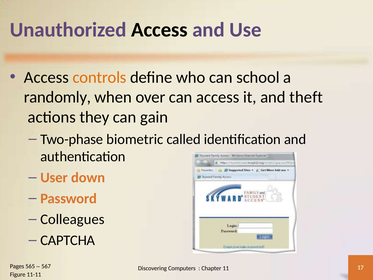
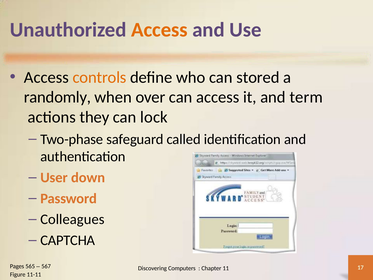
Access colour: black -> orange (159, 30)
school: school -> stored (258, 77)
theft: theft -> term (306, 97)
gain: gain -> lock (154, 117)
biometric: biometric -> safeguard (135, 139)
